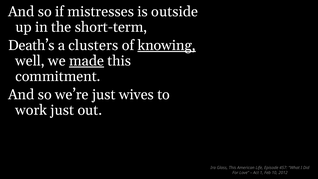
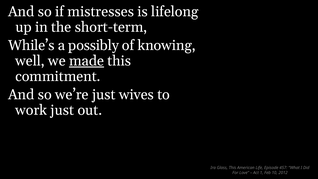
outside: outside -> lifelong (175, 12)
Death’s: Death’s -> While’s (31, 45)
clusters: clusters -> possibly (94, 45)
knowing underline: present -> none (167, 45)
